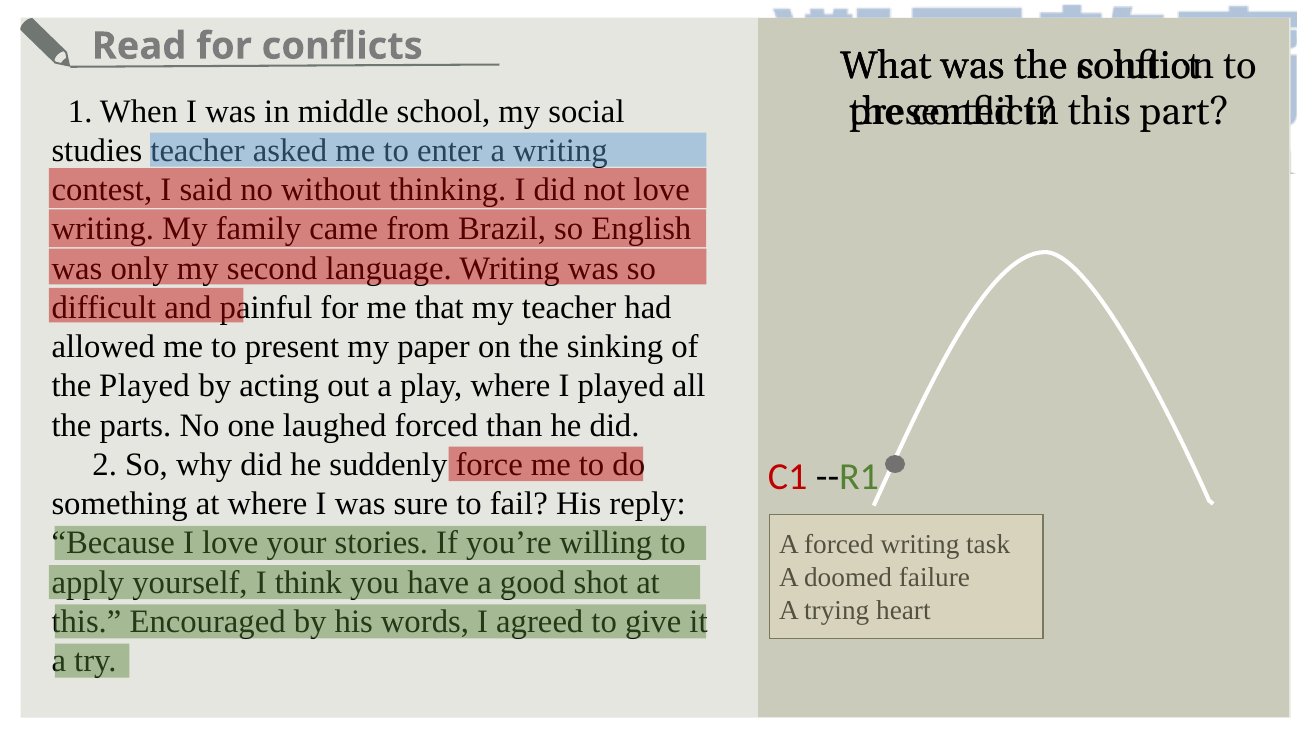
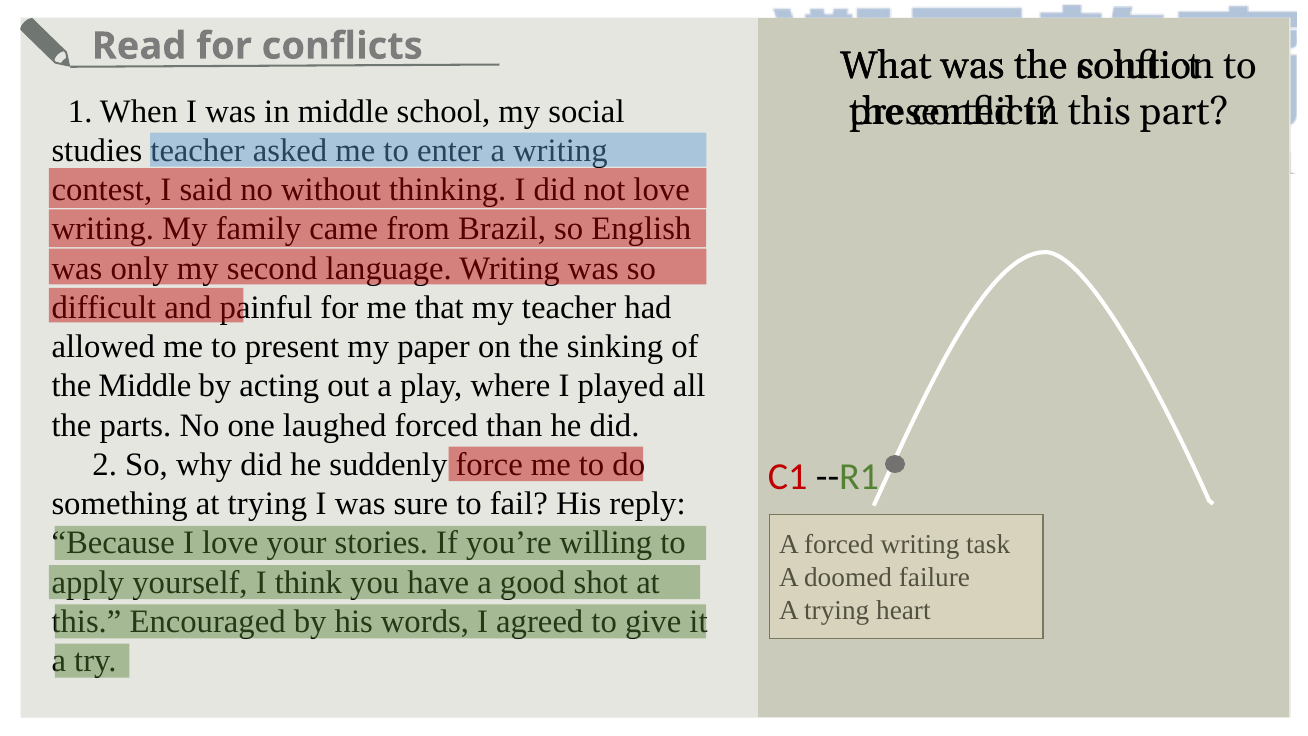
the Played: Played -> Middle (145, 386)
at where: where -> trying (267, 504)
